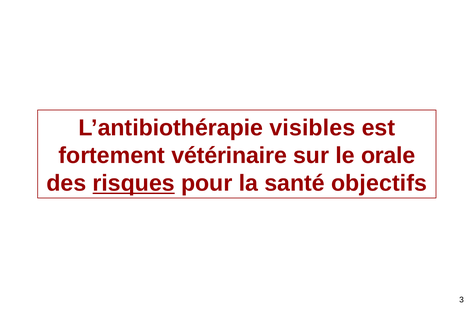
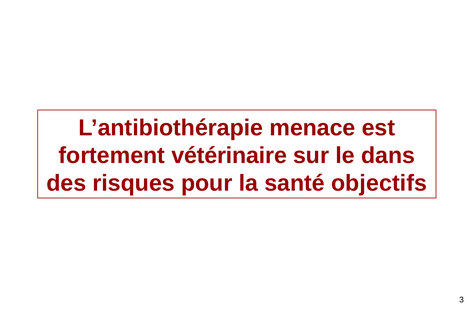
visibles: visibles -> menace (312, 128)
orale: orale -> dans (388, 156)
risques underline: present -> none (134, 183)
